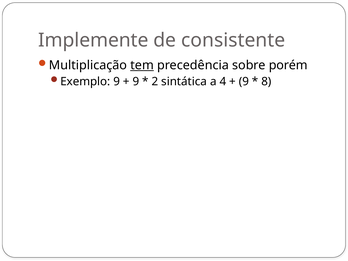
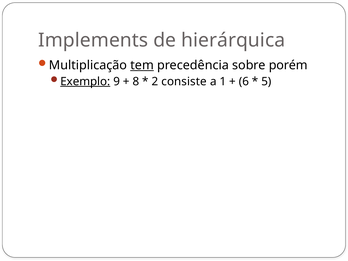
Implemente: Implemente -> Implements (93, 40)
consistente: consistente -> hierárquica (233, 40)
Exemplo underline: none -> present (85, 81)
9: 9 -> 8 (136, 81)
sintática: sintática -> consiste (184, 81)
4: 4 -> 1 (223, 81)
9: 9 -> 6 (244, 81)
8: 8 -> 5 (266, 81)
